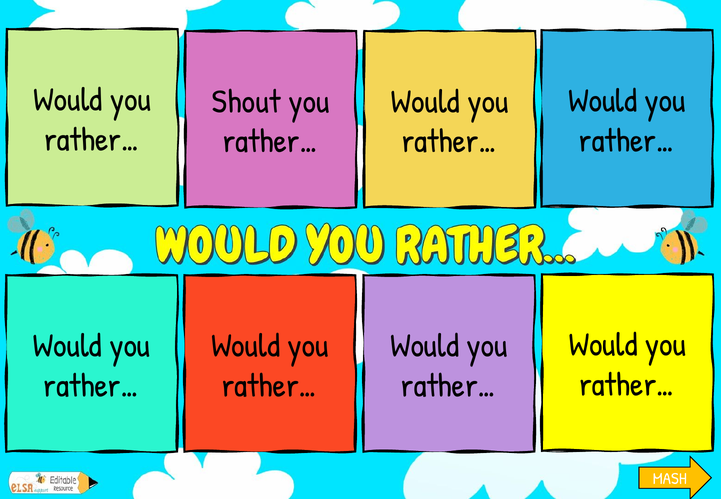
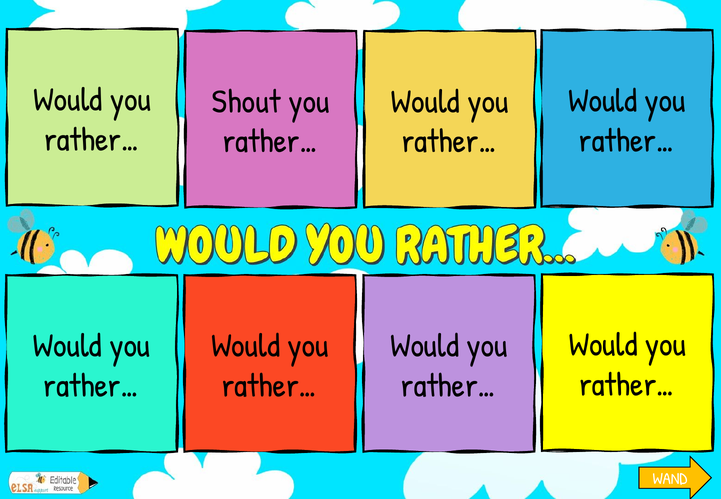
MASH: MASH -> WAND (670, 479)
